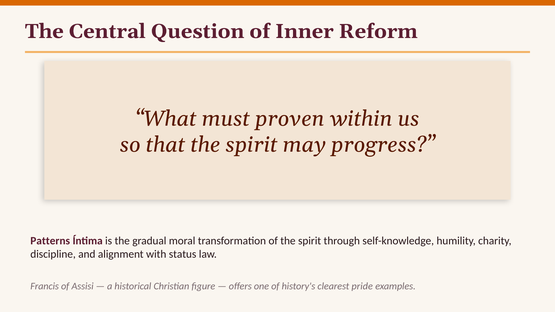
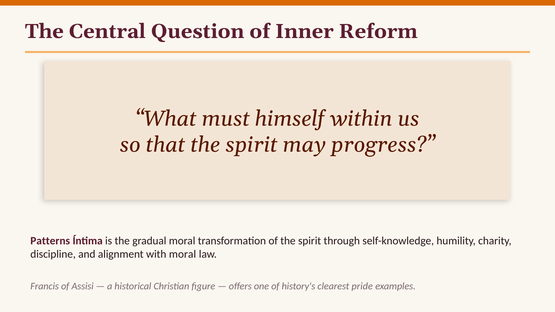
proven: proven -> himself (290, 119)
with status: status -> moral (183, 254)
